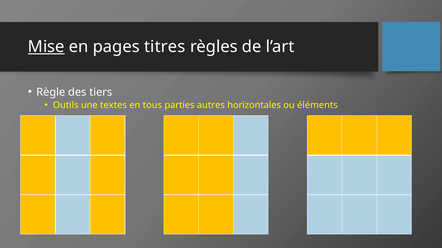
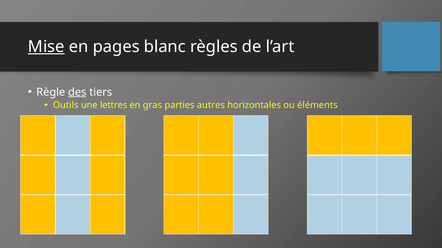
titres: titres -> blanc (165, 47)
des underline: none -> present (77, 92)
textes: textes -> lettres (114, 106)
tous: tous -> gras (152, 106)
